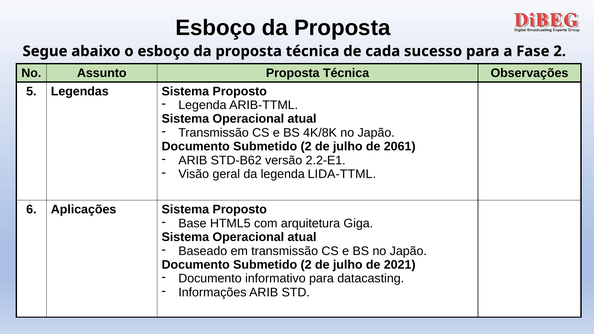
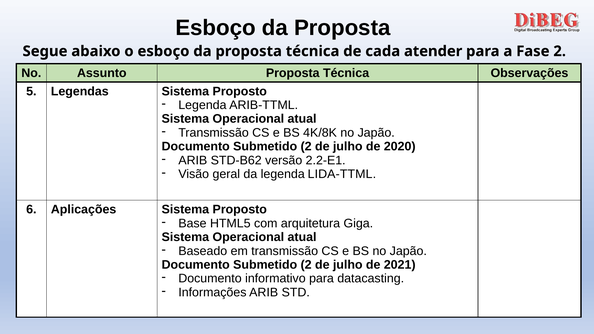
sucesso: sucesso -> atender (433, 51)
2061: 2061 -> 2020 (400, 147)
